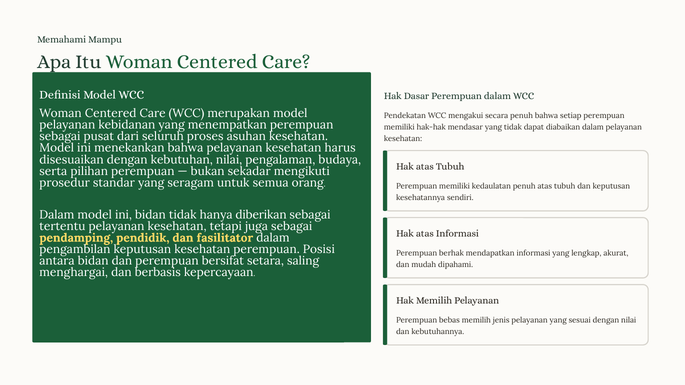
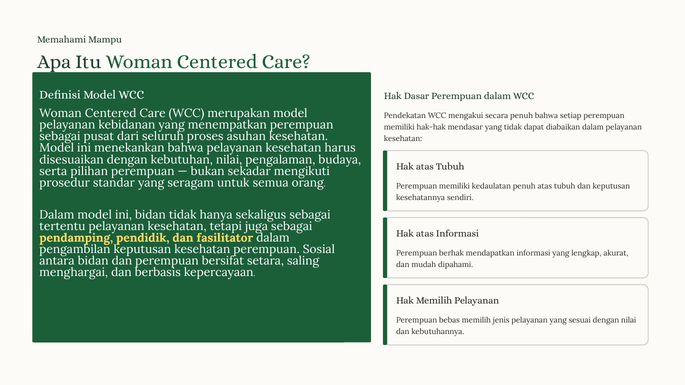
diberikan: diberikan -> sekaligus (261, 215)
Posisi: Posisi -> Sosial (319, 250)
